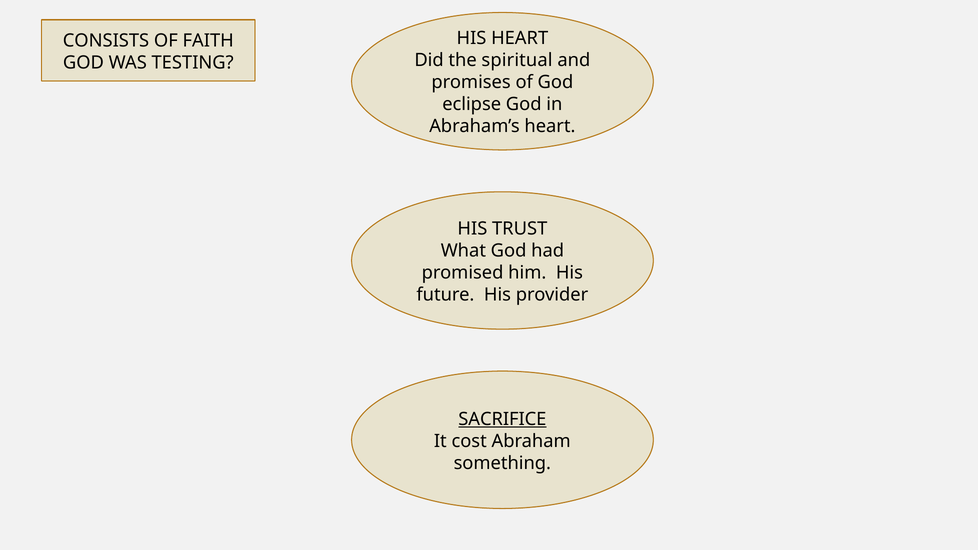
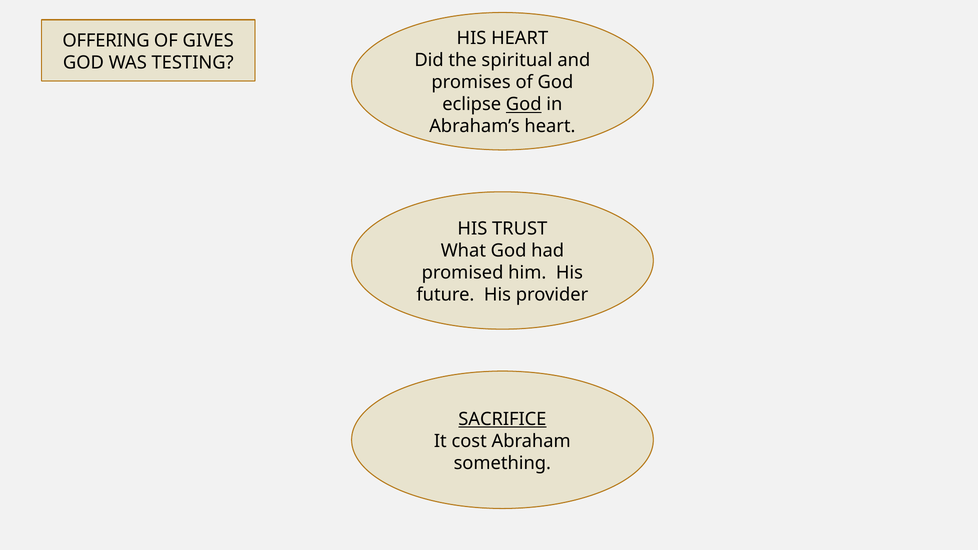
CONSISTS: CONSISTS -> OFFERING (106, 41)
FAITH: FAITH -> GIVES (208, 41)
God underline: none -> present (524, 104)
